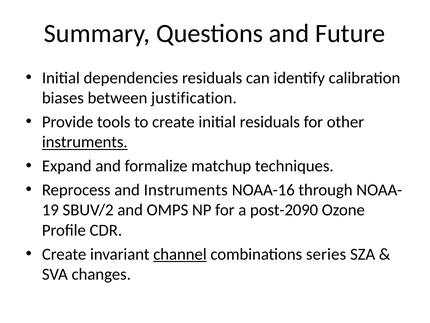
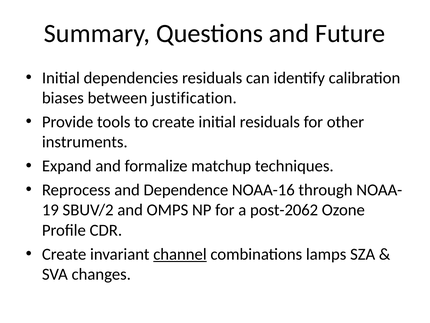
instruments underline: present -> none (85, 142)
and Instruments: Instruments -> Dependence (186, 190)
post-2090: post-2090 -> post-2062 (284, 210)
series: series -> lamps (326, 254)
